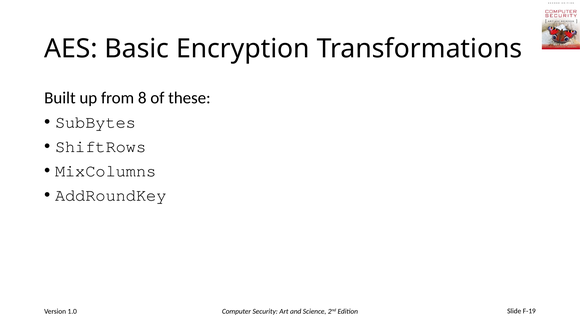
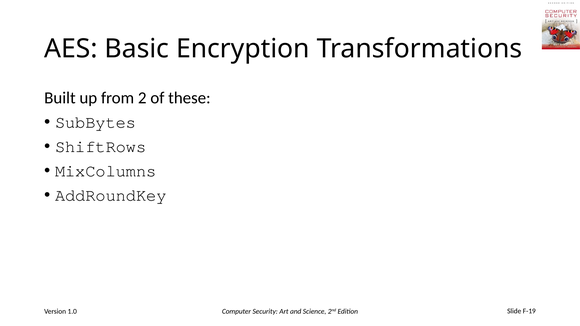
8: 8 -> 2 (142, 98)
